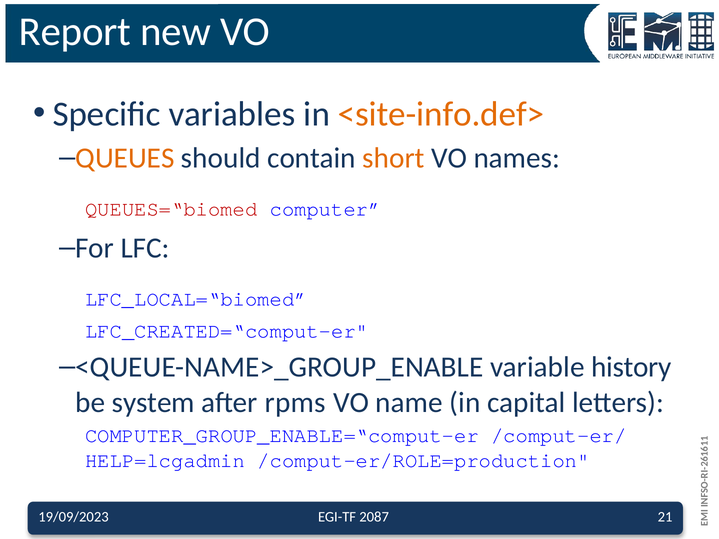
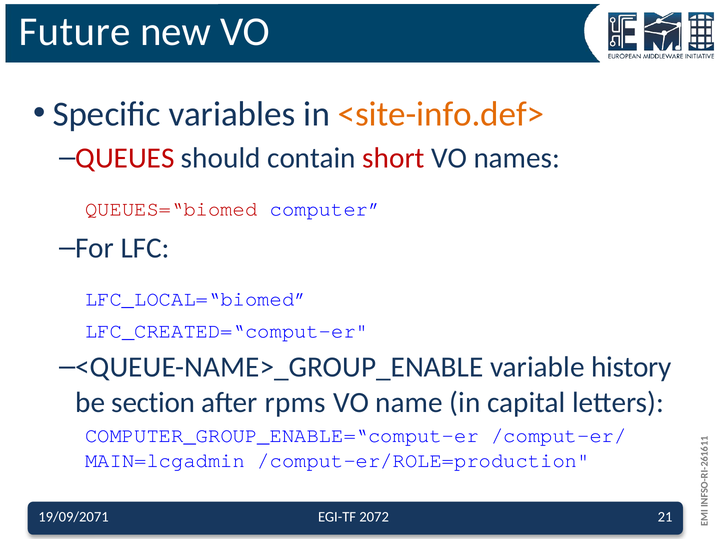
Report: Report -> Future (75, 32)
QUEUES colour: orange -> red (125, 158)
short colour: orange -> red (393, 158)
system: system -> section (153, 402)
HELP=lcgadmin: HELP=lcgadmin -> MAIN=lcgadmin (165, 460)
19/09/2023: 19/09/2023 -> 19/09/2071 (73, 517)
2087: 2087 -> 2072 (374, 517)
